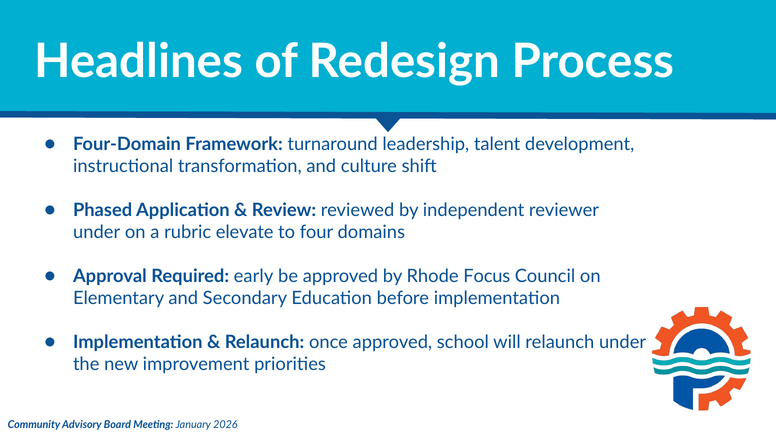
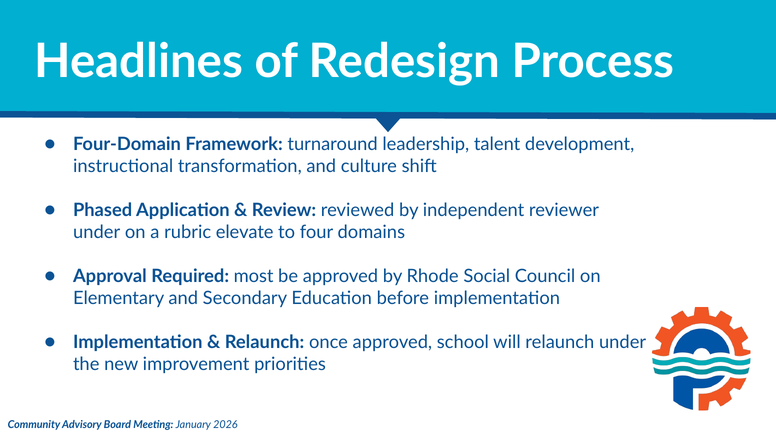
early: early -> most (254, 276)
Focus: Focus -> Social (487, 276)
